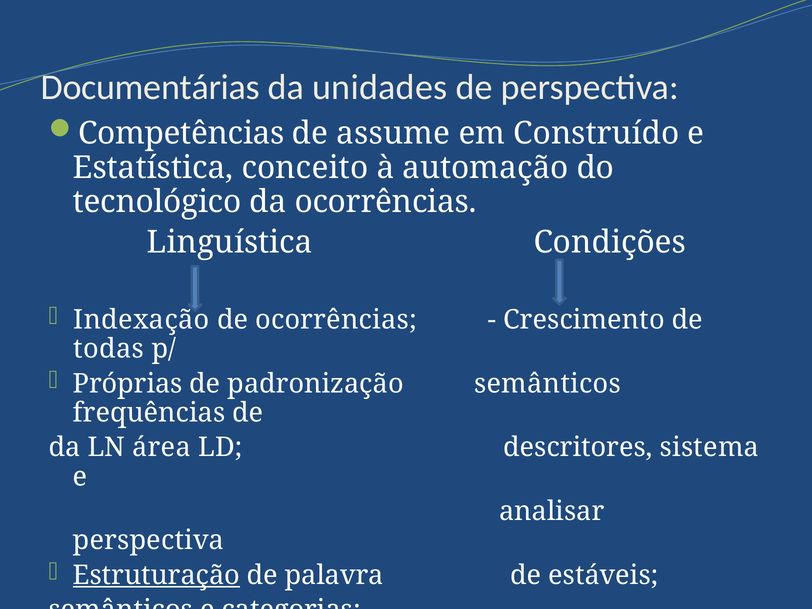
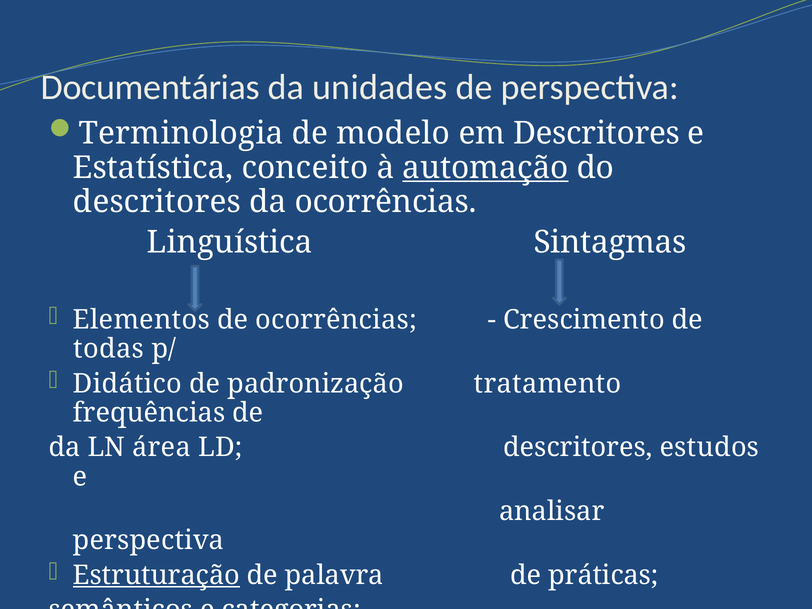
Competências: Competências -> Terminologia (181, 134)
assume: assume -> modelo (393, 134)
em Construído: Construído -> Descritores (597, 134)
automação underline: none -> present (485, 168)
tecnológico: tecnológico -> descritores (157, 202)
Condições: Condições -> Sintagmas (610, 242)
Indexação: Indexação -> Elementos (141, 320)
Próprias: Próprias -> Didático (127, 384)
padronização semânticos: semânticos -> tratamento (548, 384)
sistema: sistema -> estudos (709, 447)
estáveis: estáveis -> práticas (604, 575)
